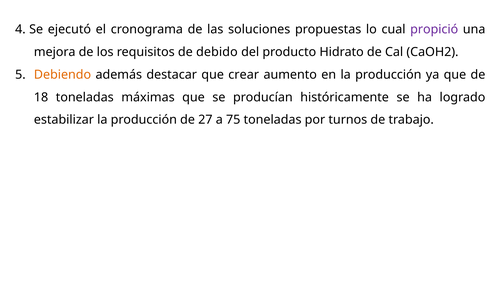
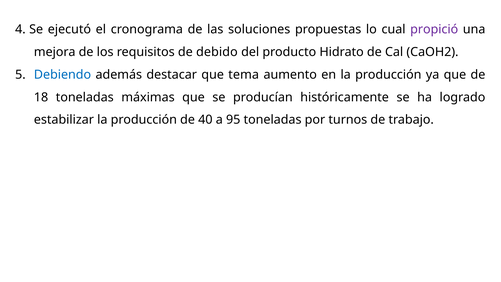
Debiendo colour: orange -> blue (62, 75)
crear: crear -> tema (244, 75)
27: 27 -> 40 (205, 120)
75: 75 -> 95 (233, 120)
